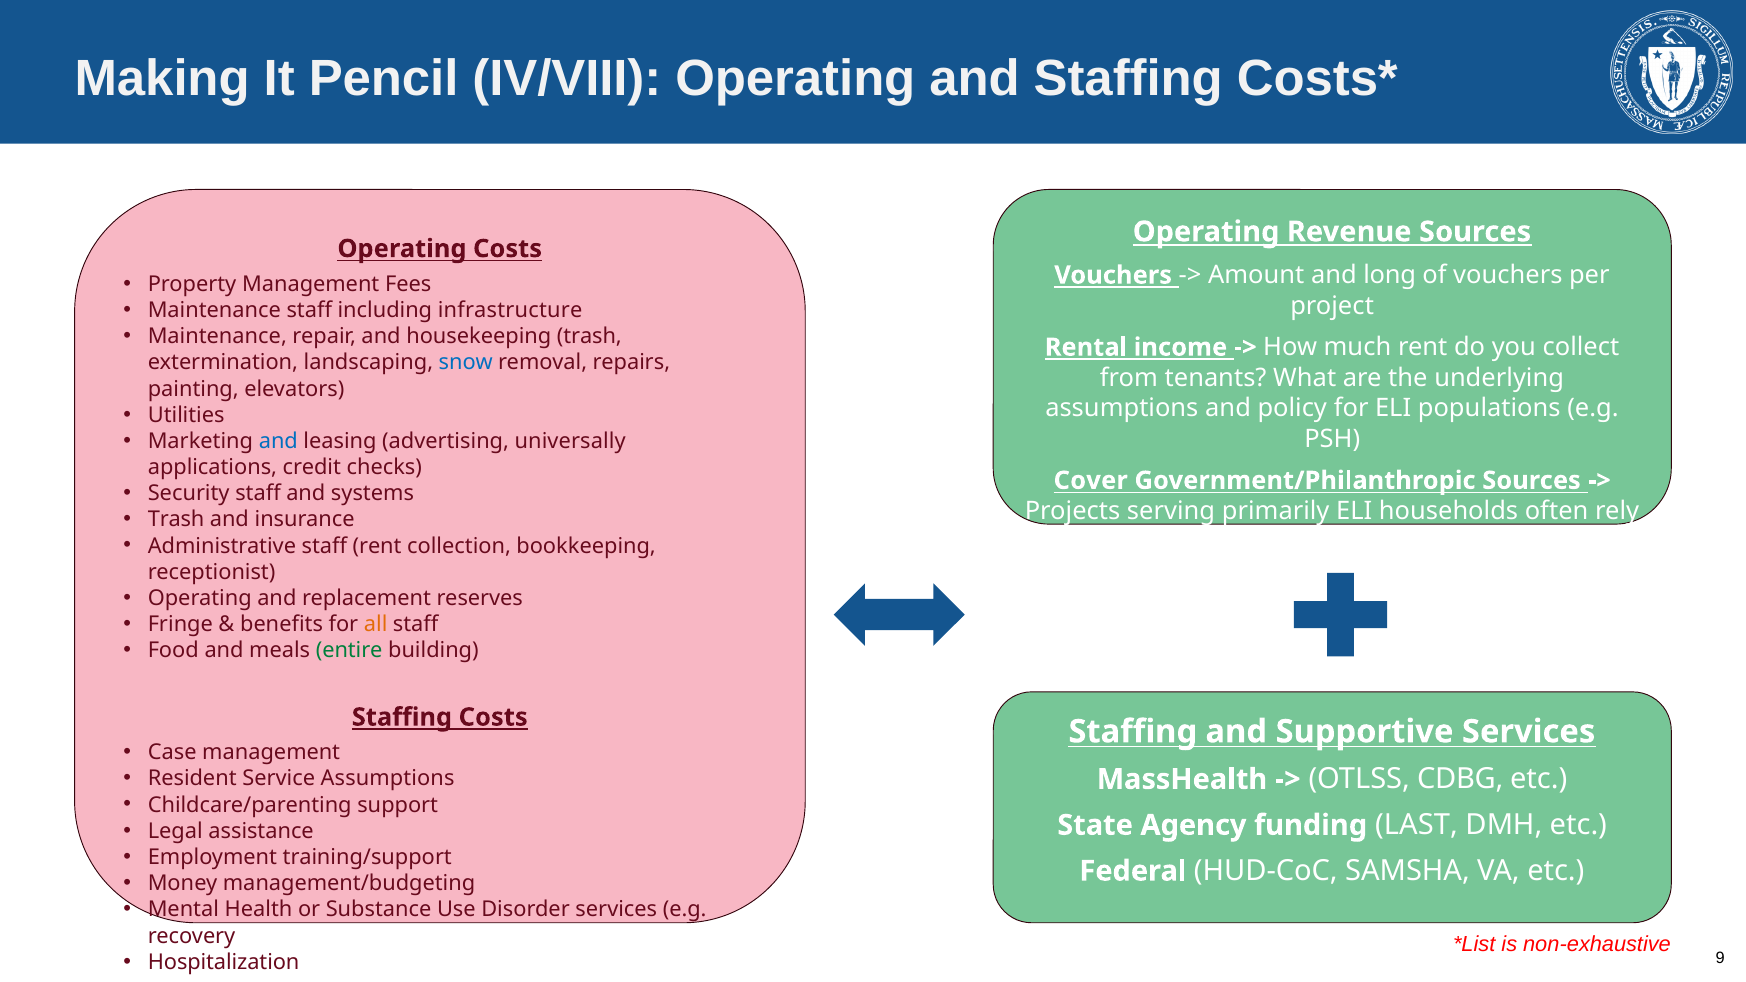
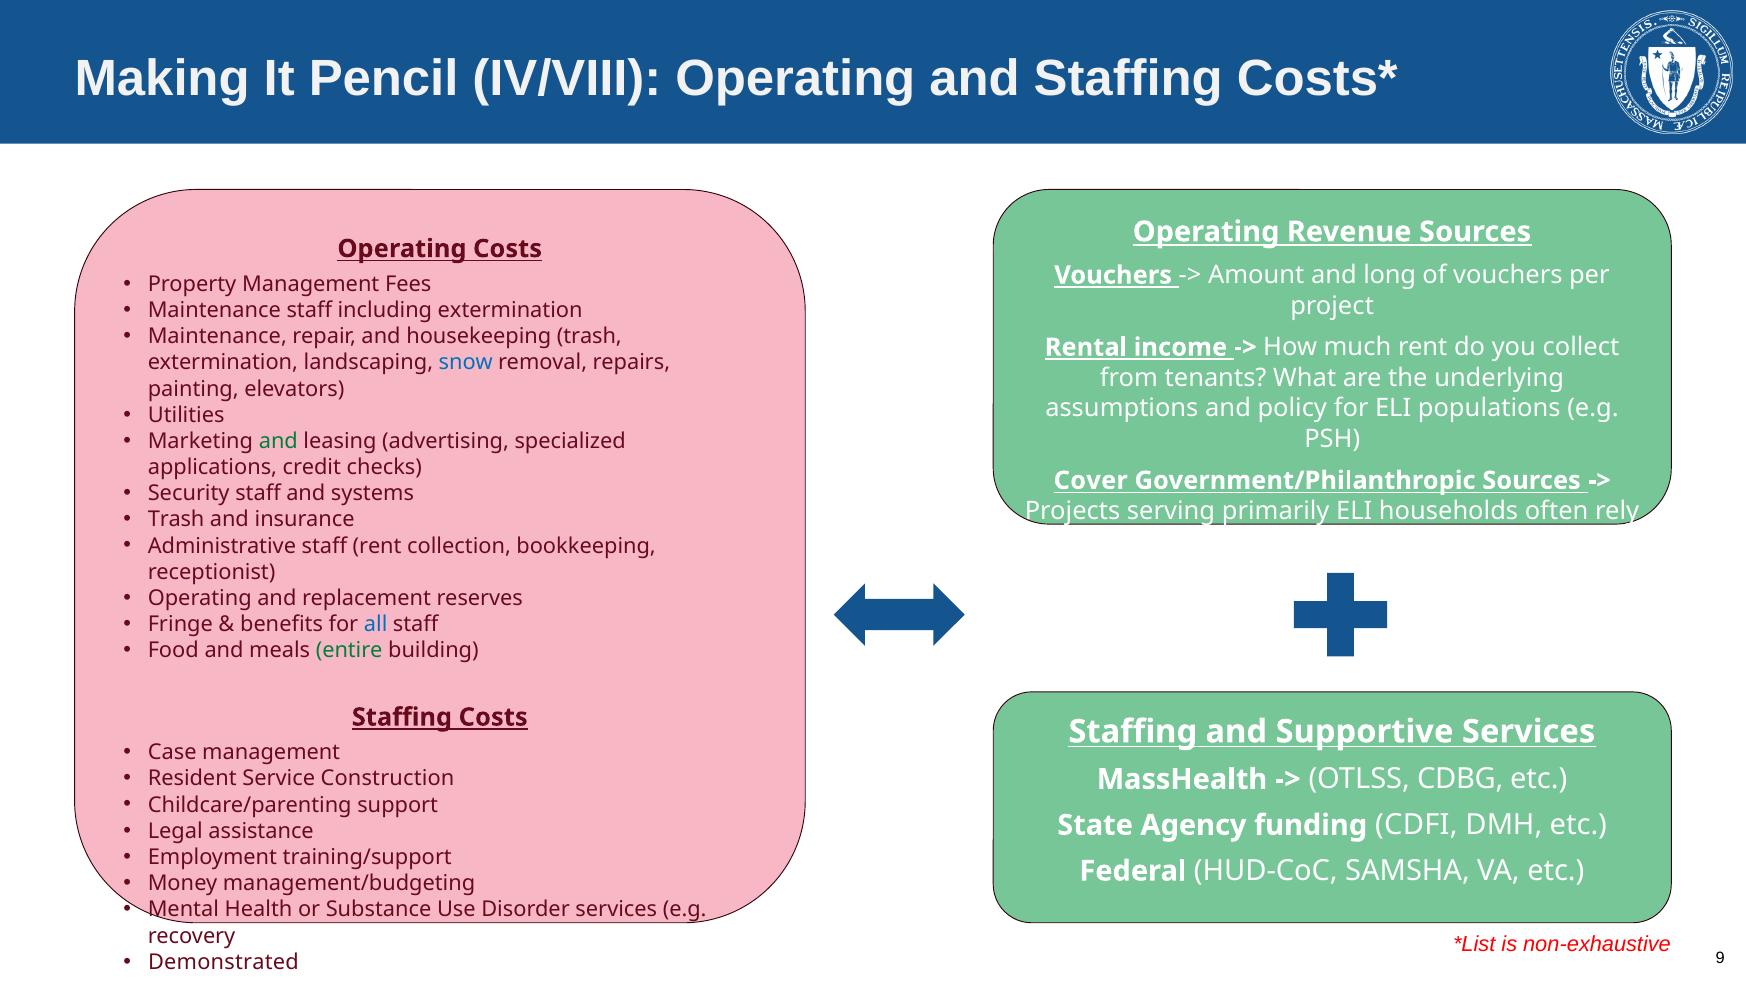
including infrastructure: infrastructure -> extermination (510, 310)
and colour: blue -> green (278, 441)
universally: universally -> specialized (570, 441)
all colour: orange -> blue (376, 625)
Service Assumptions: Assumptions -> Construction (388, 779)
LAST: LAST -> CDFI (1416, 825)
Hospitalization: Hospitalization -> Demonstrated (223, 962)
